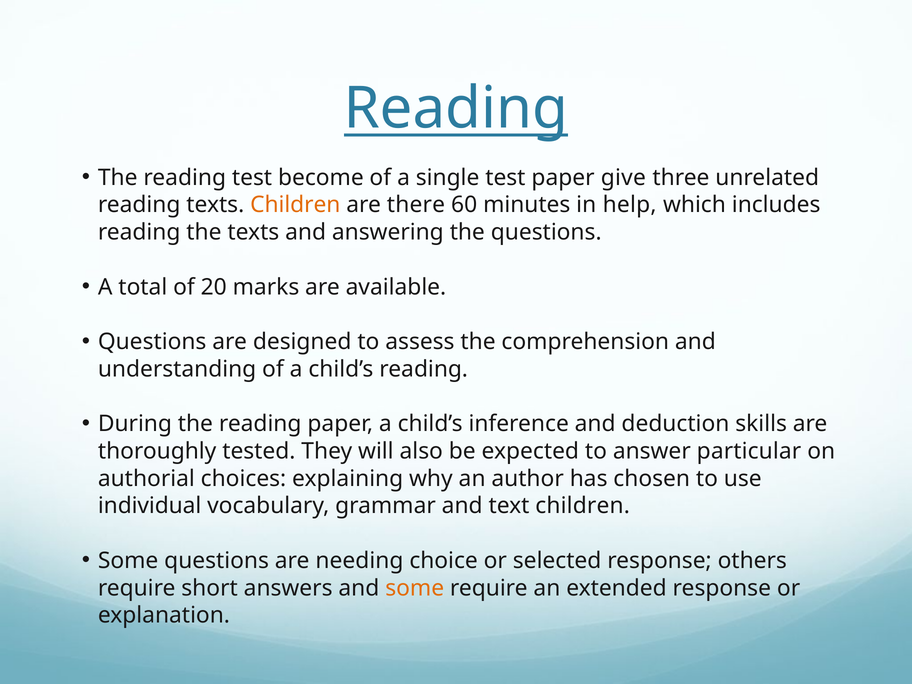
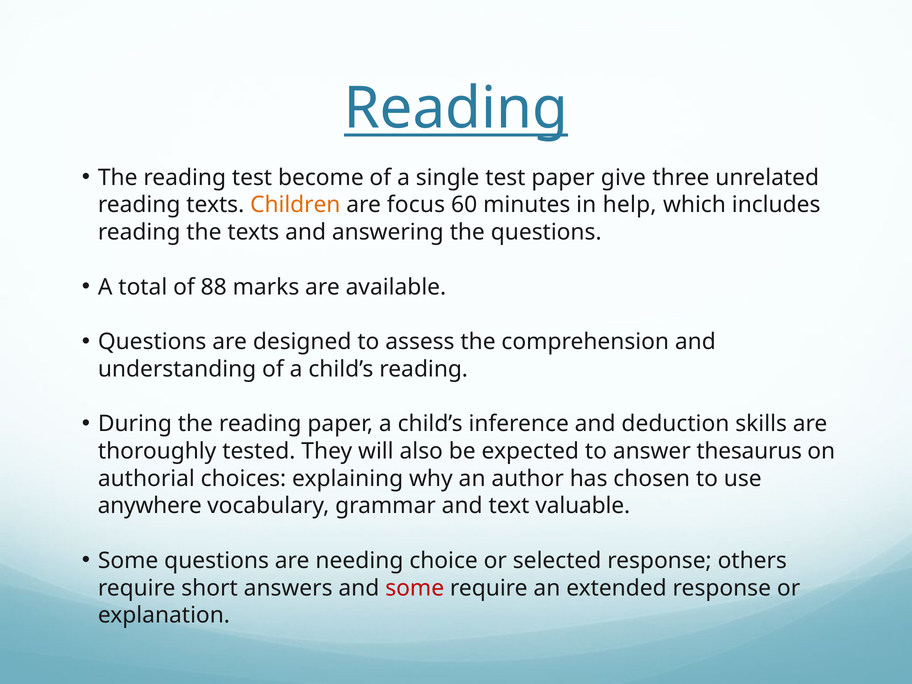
there: there -> focus (416, 205)
20: 20 -> 88 (214, 287)
particular: particular -> thesaurus (749, 451)
individual: individual -> anywhere (150, 506)
text children: children -> valuable (583, 506)
some colour: orange -> red (415, 588)
